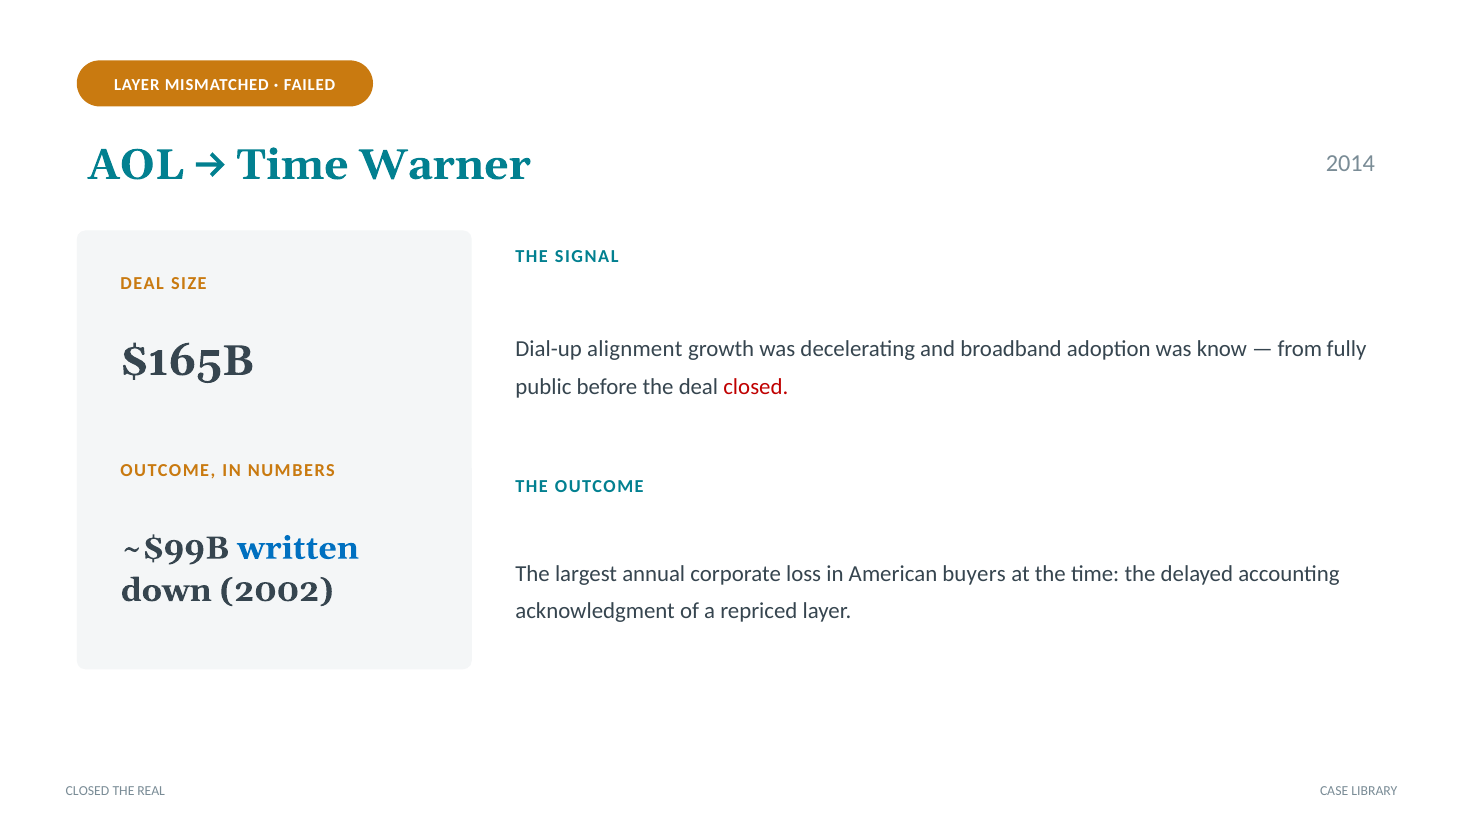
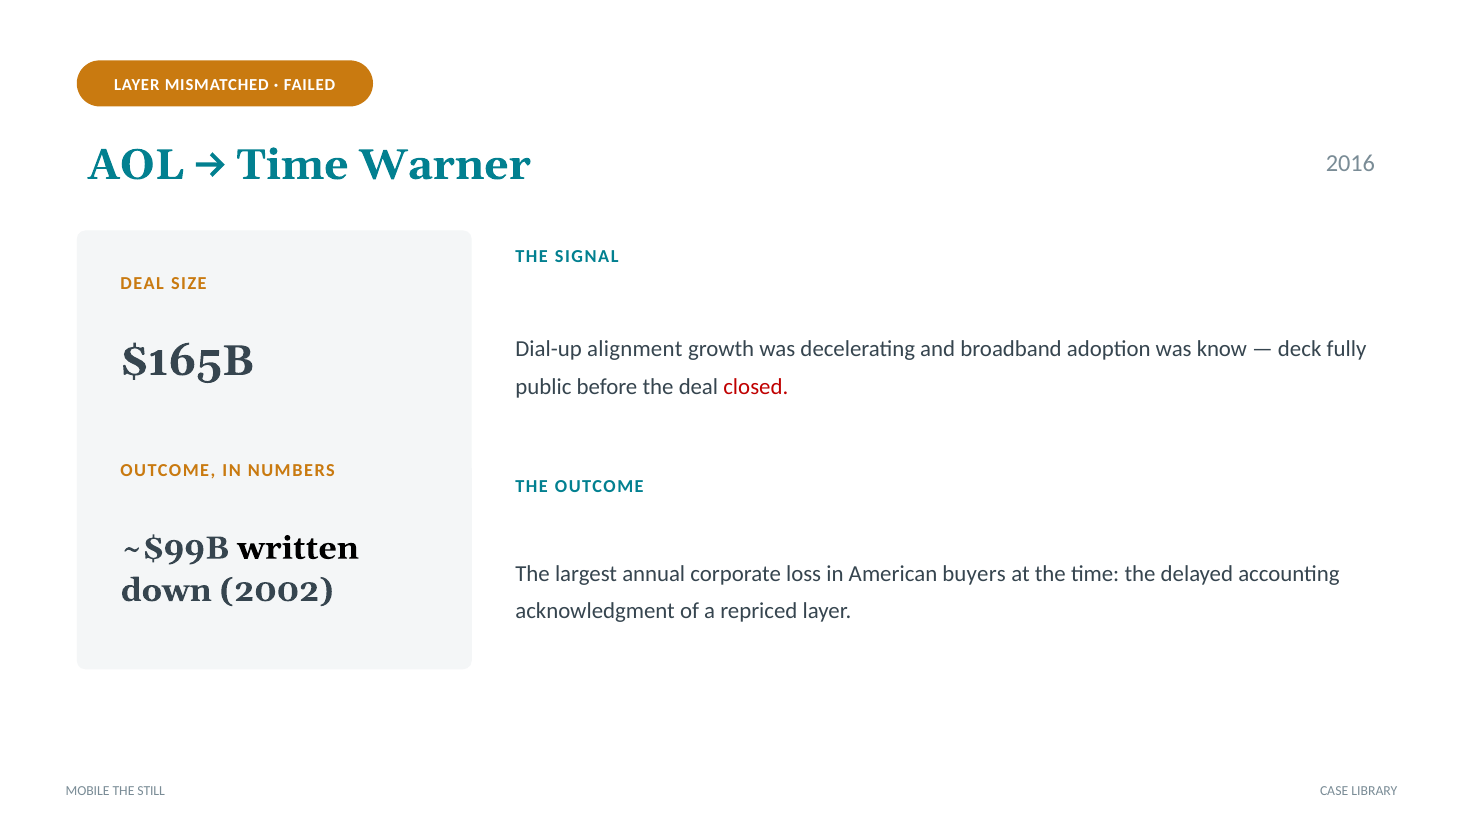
2014: 2014 -> 2016 (1350, 164)
from: from -> deck (1300, 349)
written colour: blue -> black (298, 548)
CLOSED: CLOSED -> MOBILE (88, 791)
REAL: REAL -> STILL (151, 791)
